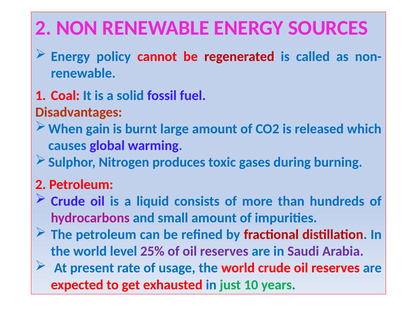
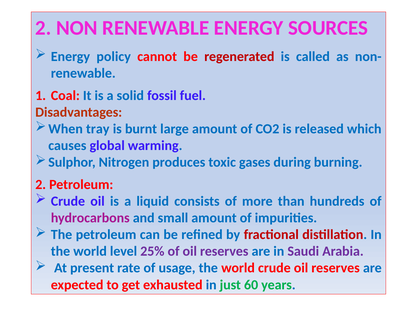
gain: gain -> tray (98, 129)
10: 10 -> 60 (251, 285)
